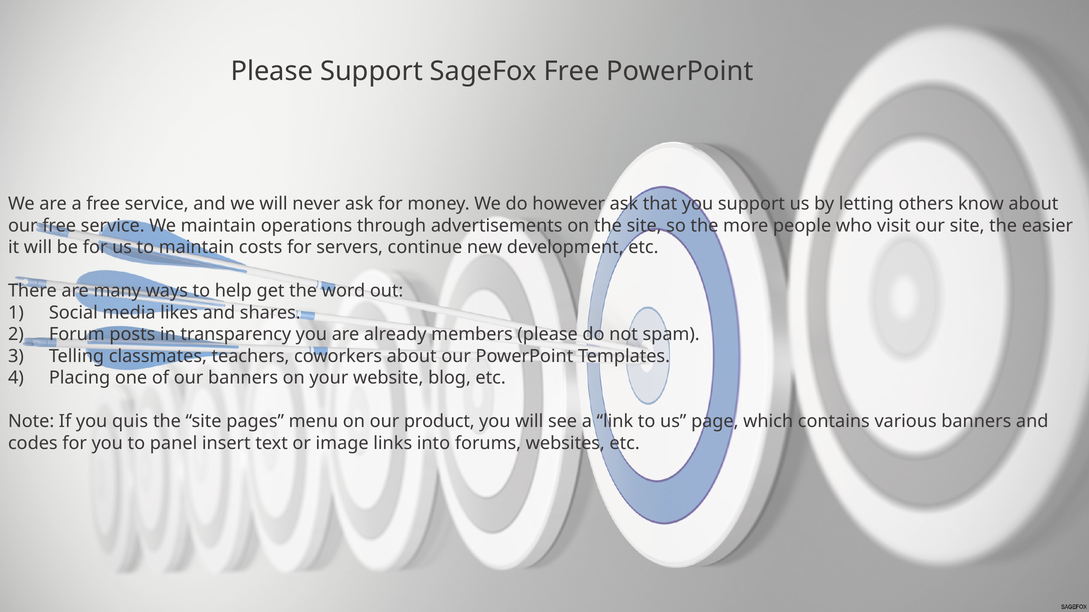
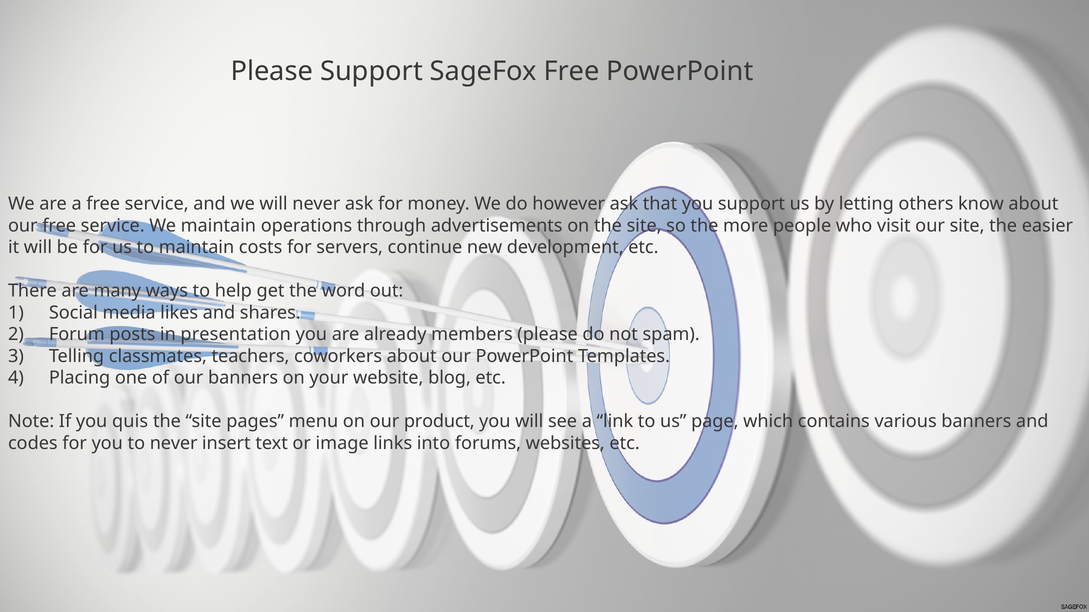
transparency: transparency -> presentation (236, 335)
to panel: panel -> never (174, 444)
